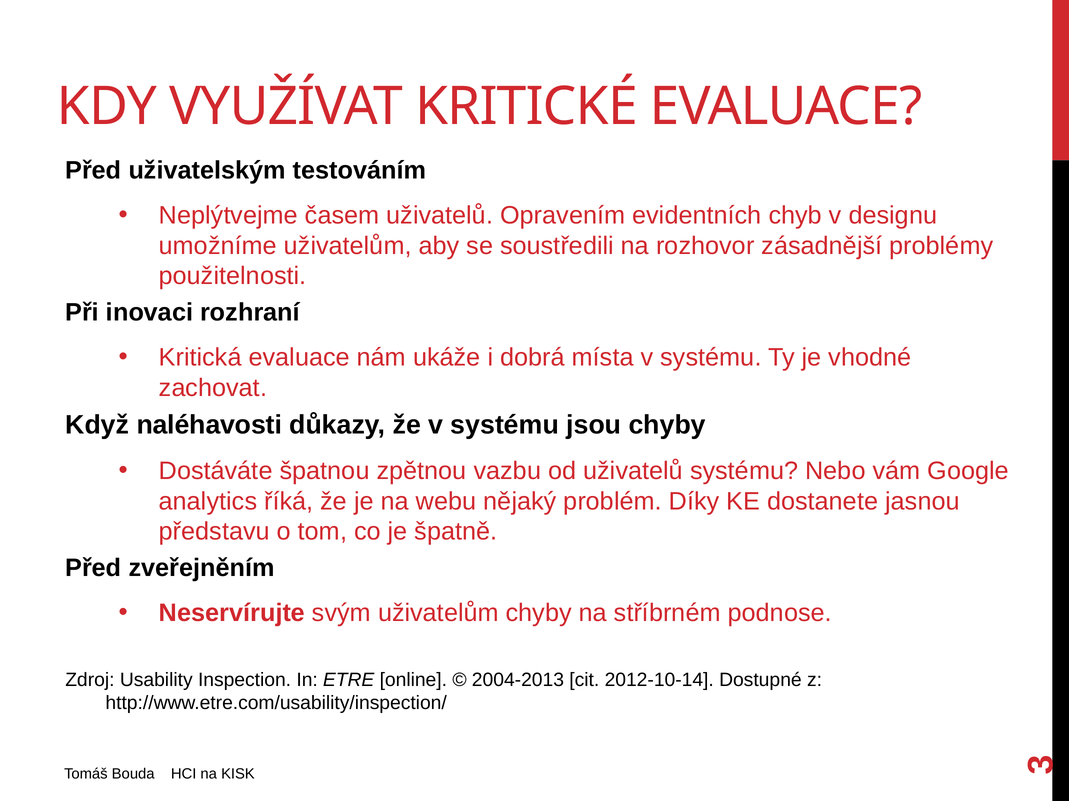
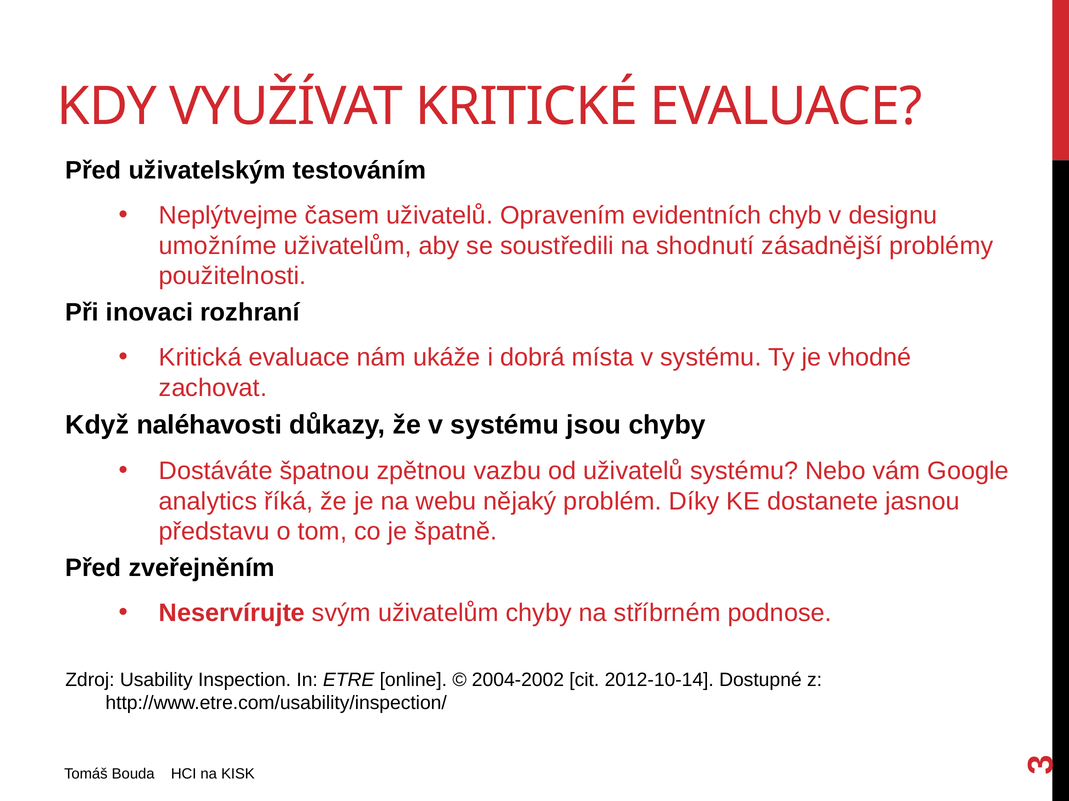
rozhovor: rozhovor -> shodnutí (705, 246)
2004-2013: 2004-2013 -> 2004-2002 (518, 681)
